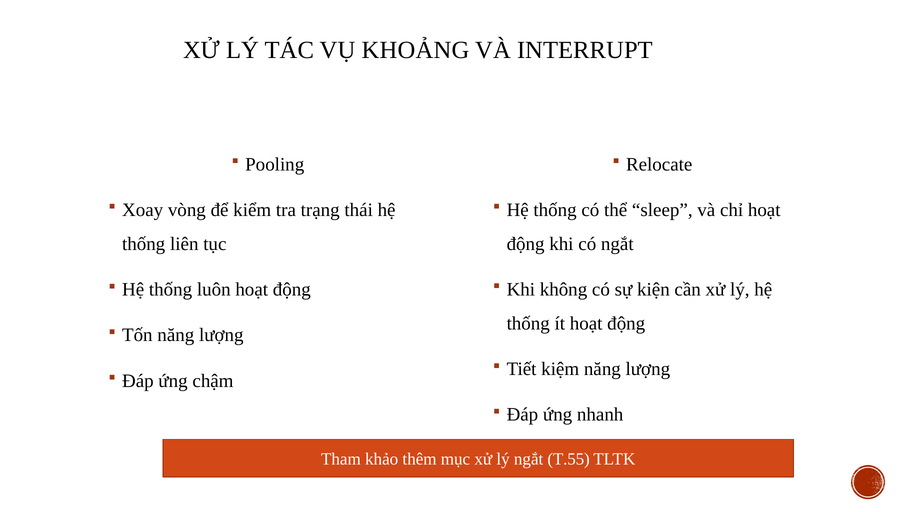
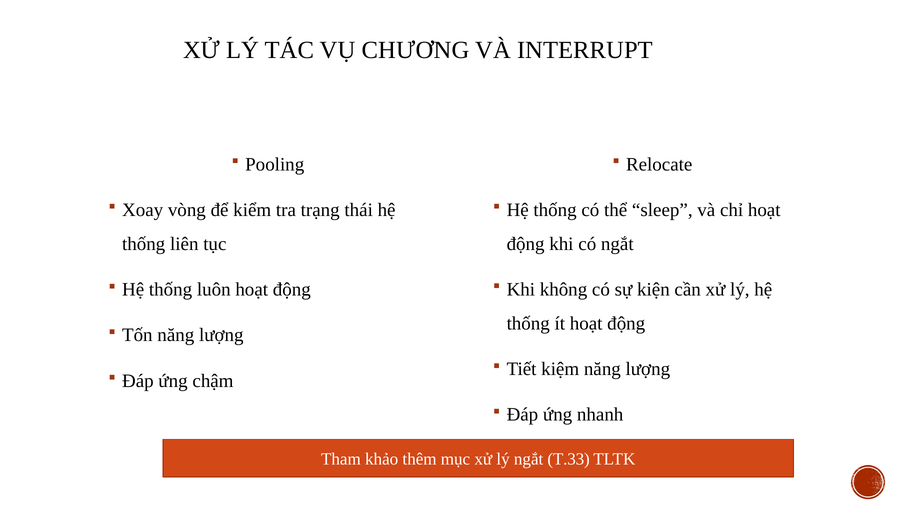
KHOẢNG: KHOẢNG -> CHƯƠNG (416, 50)
T.55: T.55 -> T.33 (569, 459)
